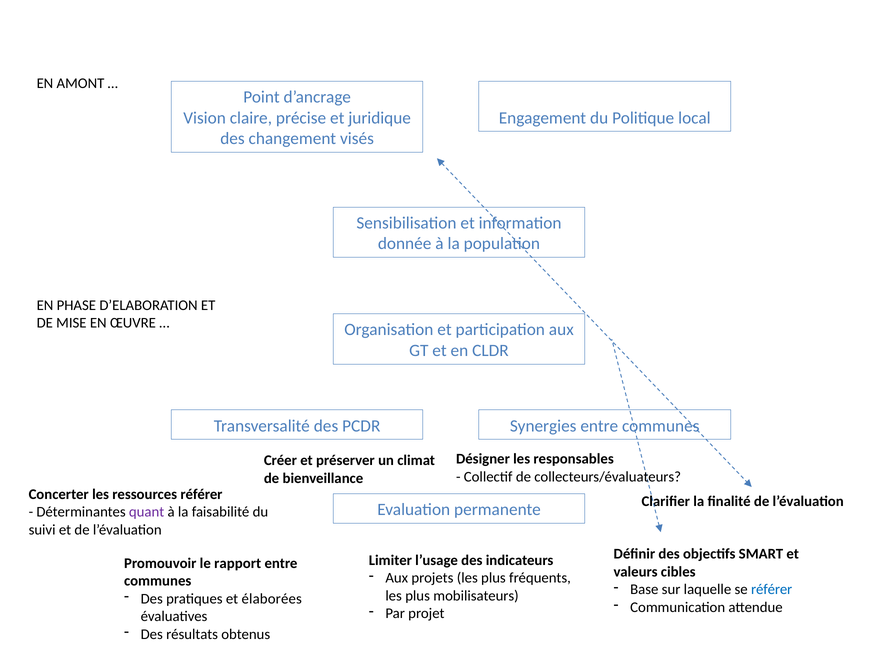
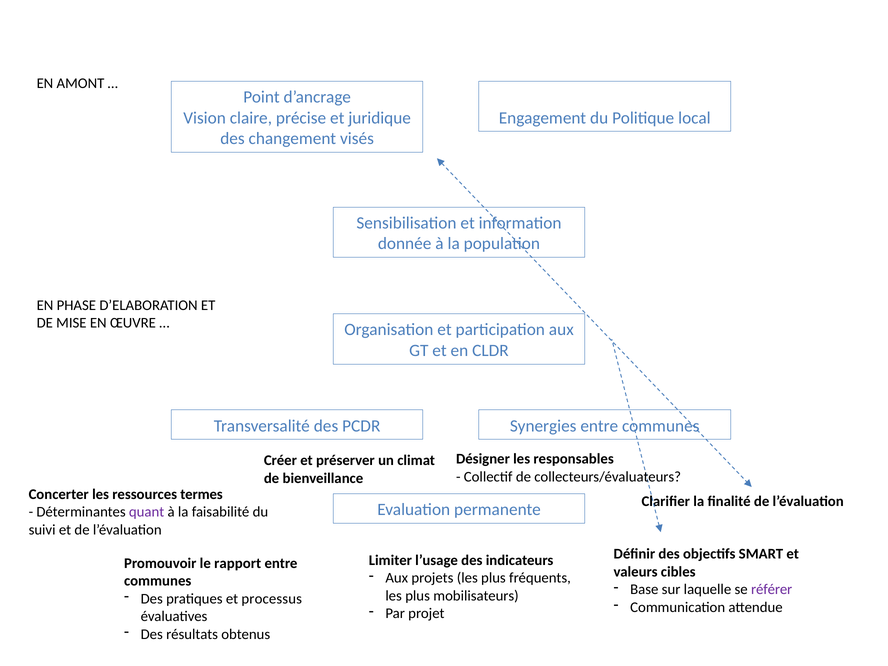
ressources référer: référer -> termes (201, 494)
référer colour: blue -> purple (772, 590)
élaborées: élaborées -> processus (272, 599)
